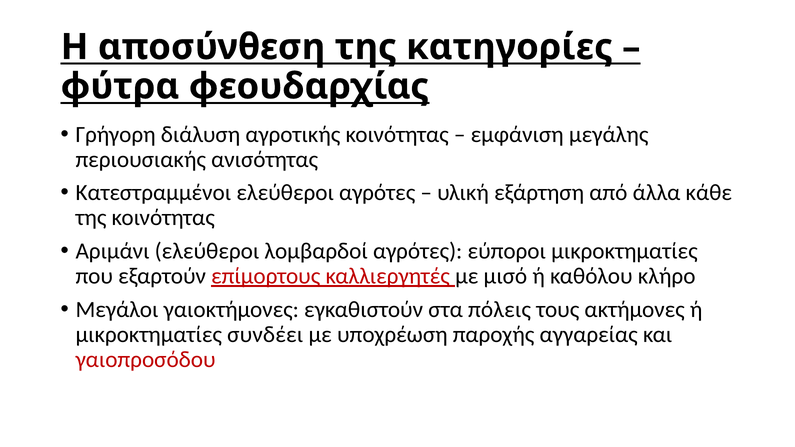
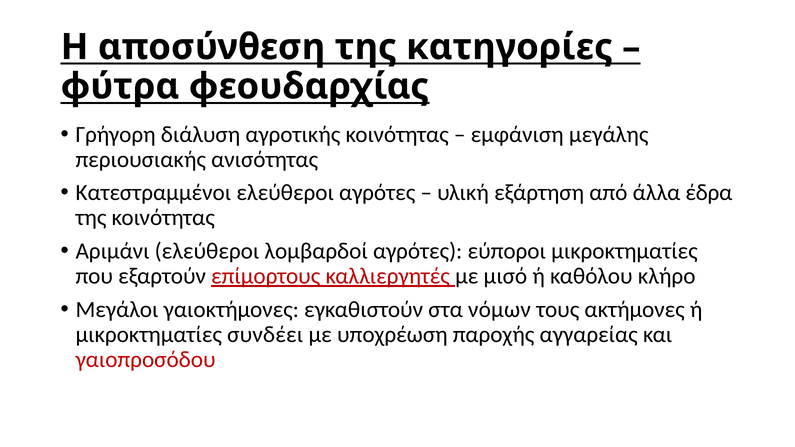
κάθε: κάθε -> έδρα (709, 193)
πόλεις: πόλεις -> νόμων (499, 310)
